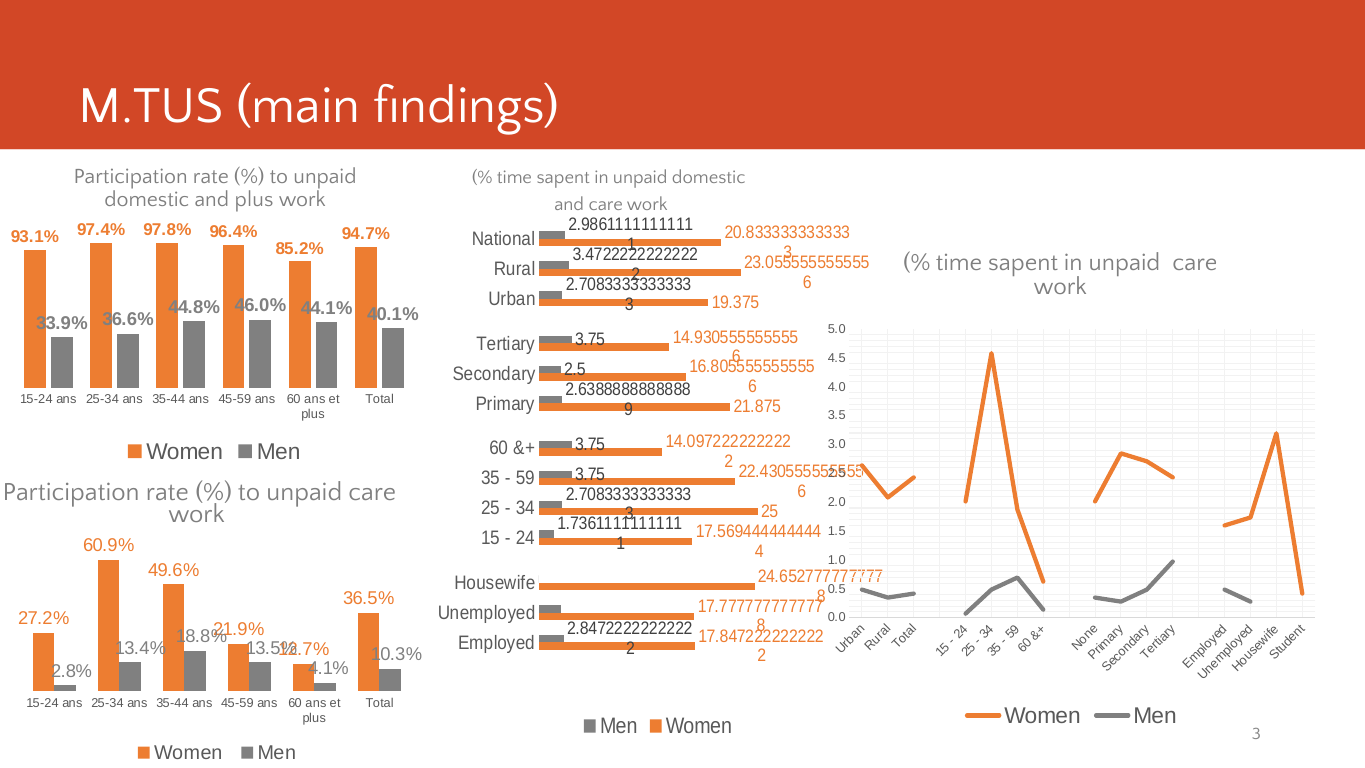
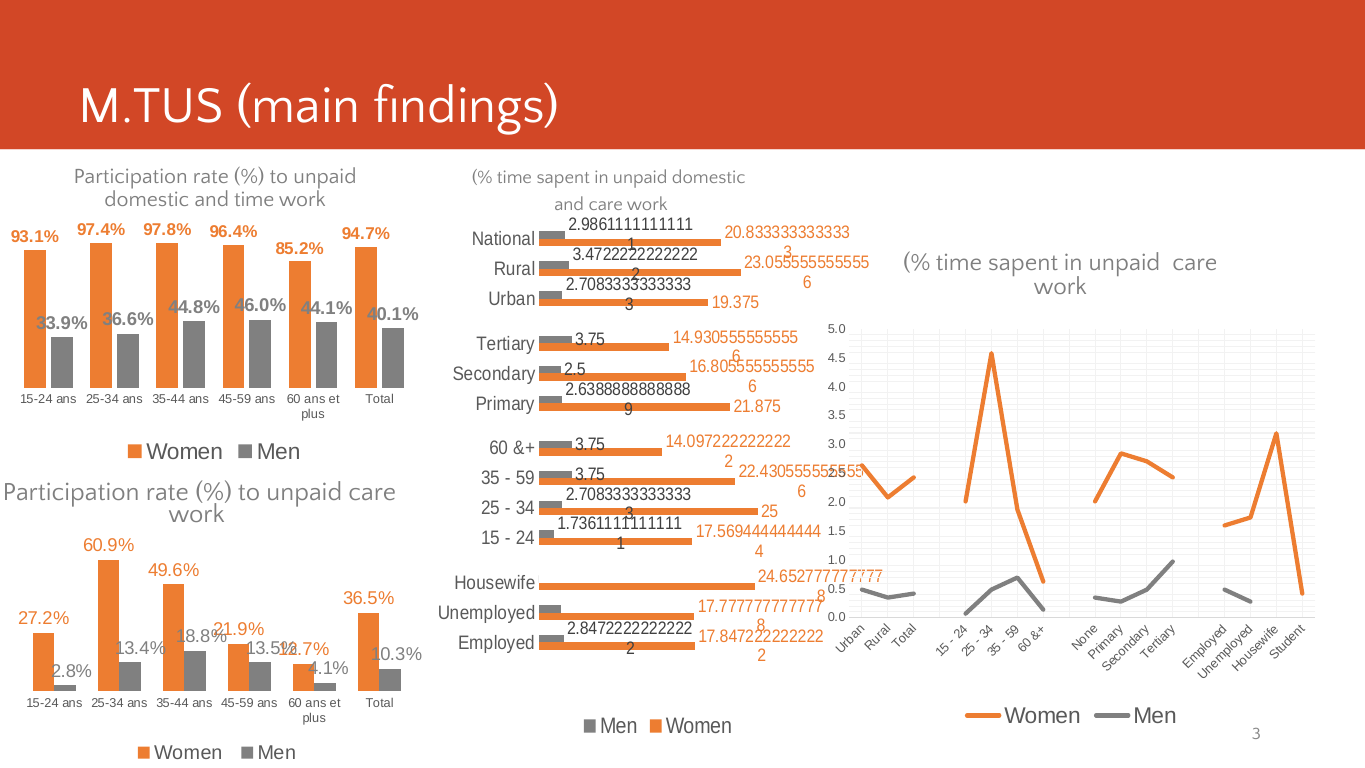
and plus: plus -> time (254, 199)
